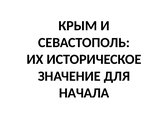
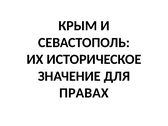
НАЧАЛА: НАЧАЛА -> ПРАВАХ (84, 93)
